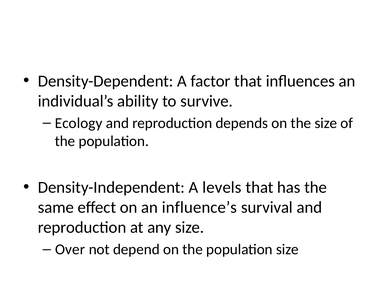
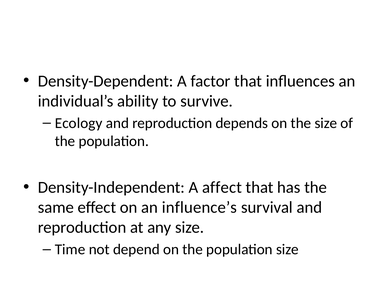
levels: levels -> affect (222, 187)
Over: Over -> Time (70, 249)
